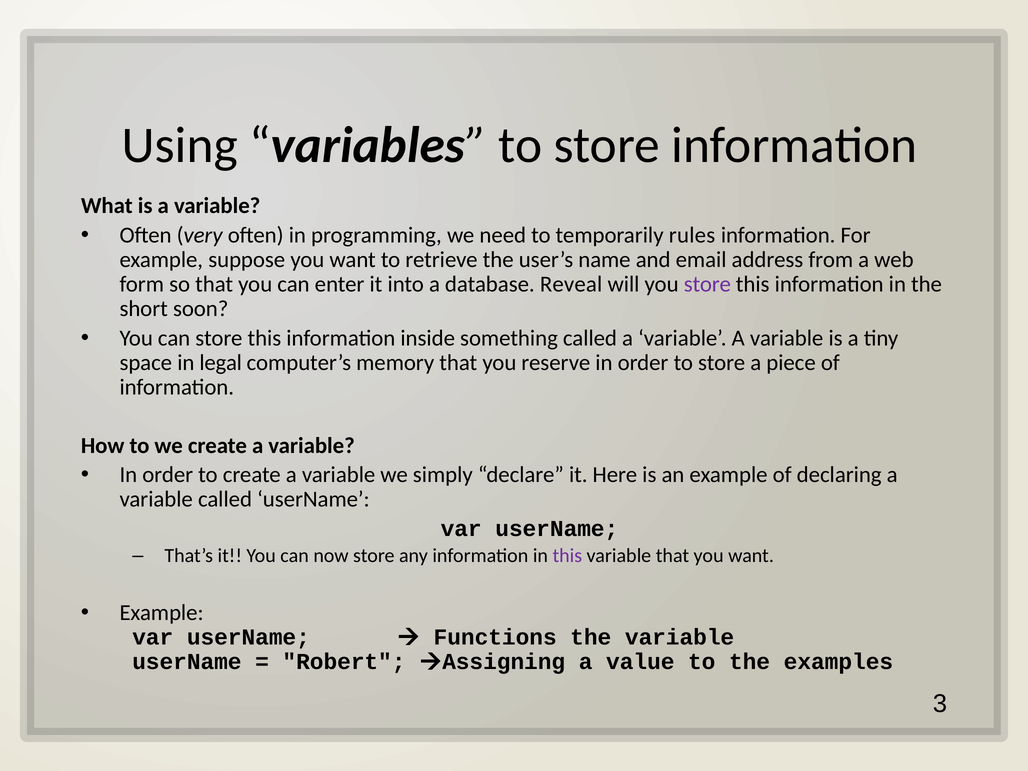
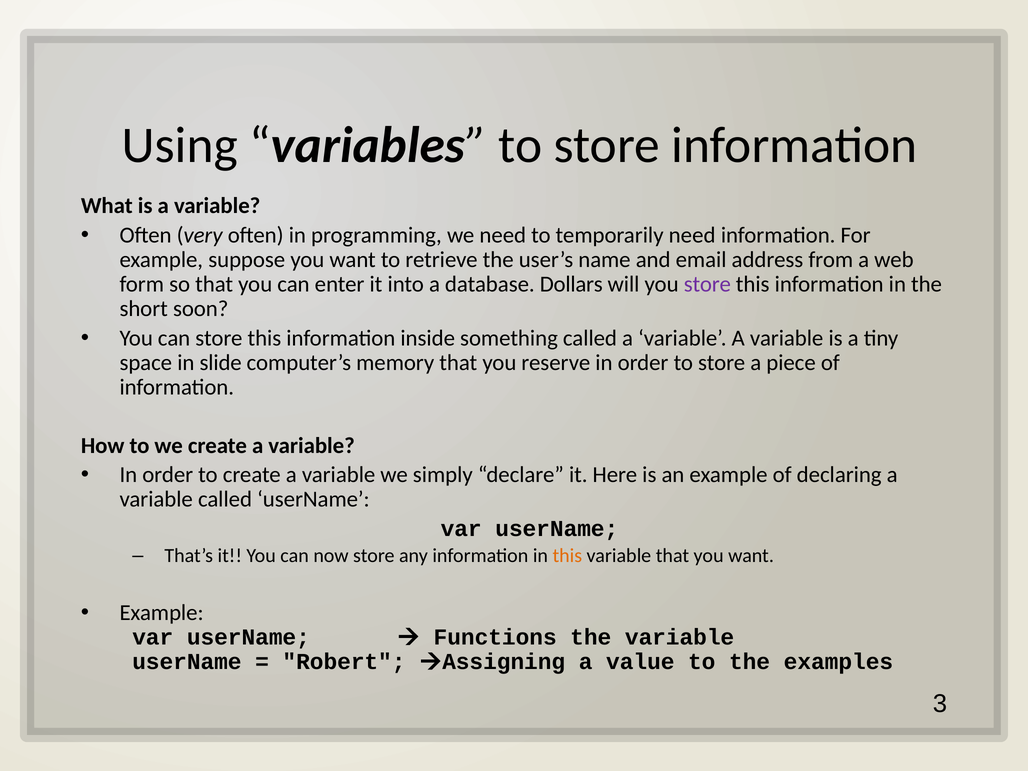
temporarily rules: rules -> need (692, 235)
Reveal: Reveal -> Dollars (571, 284)
legal: legal -> slide (221, 363)
this colour: purple -> orange (567, 556)
